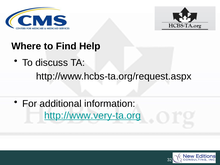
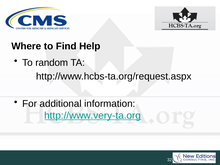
discuss: discuss -> random (52, 63)
